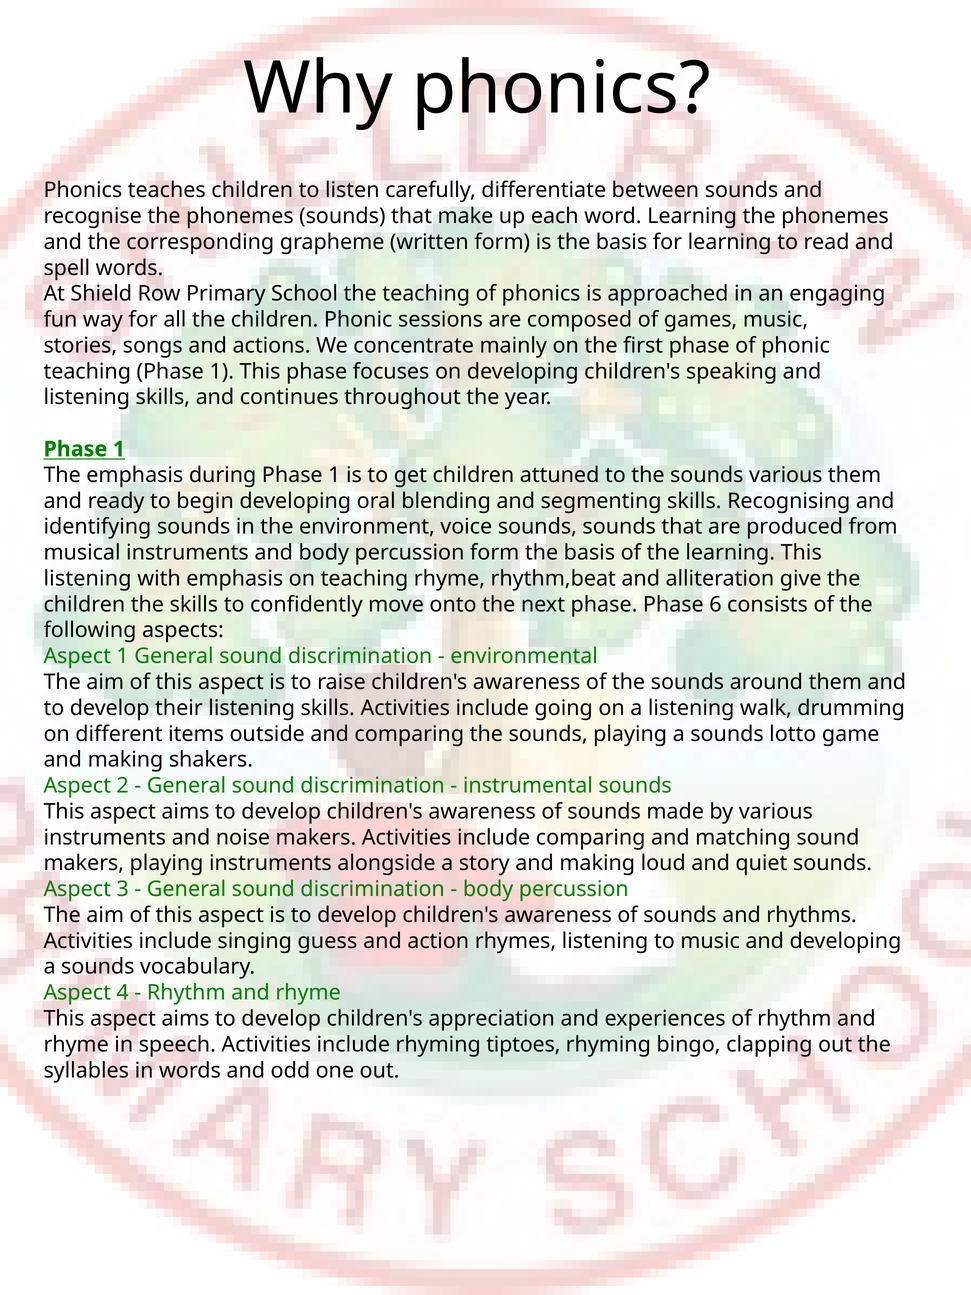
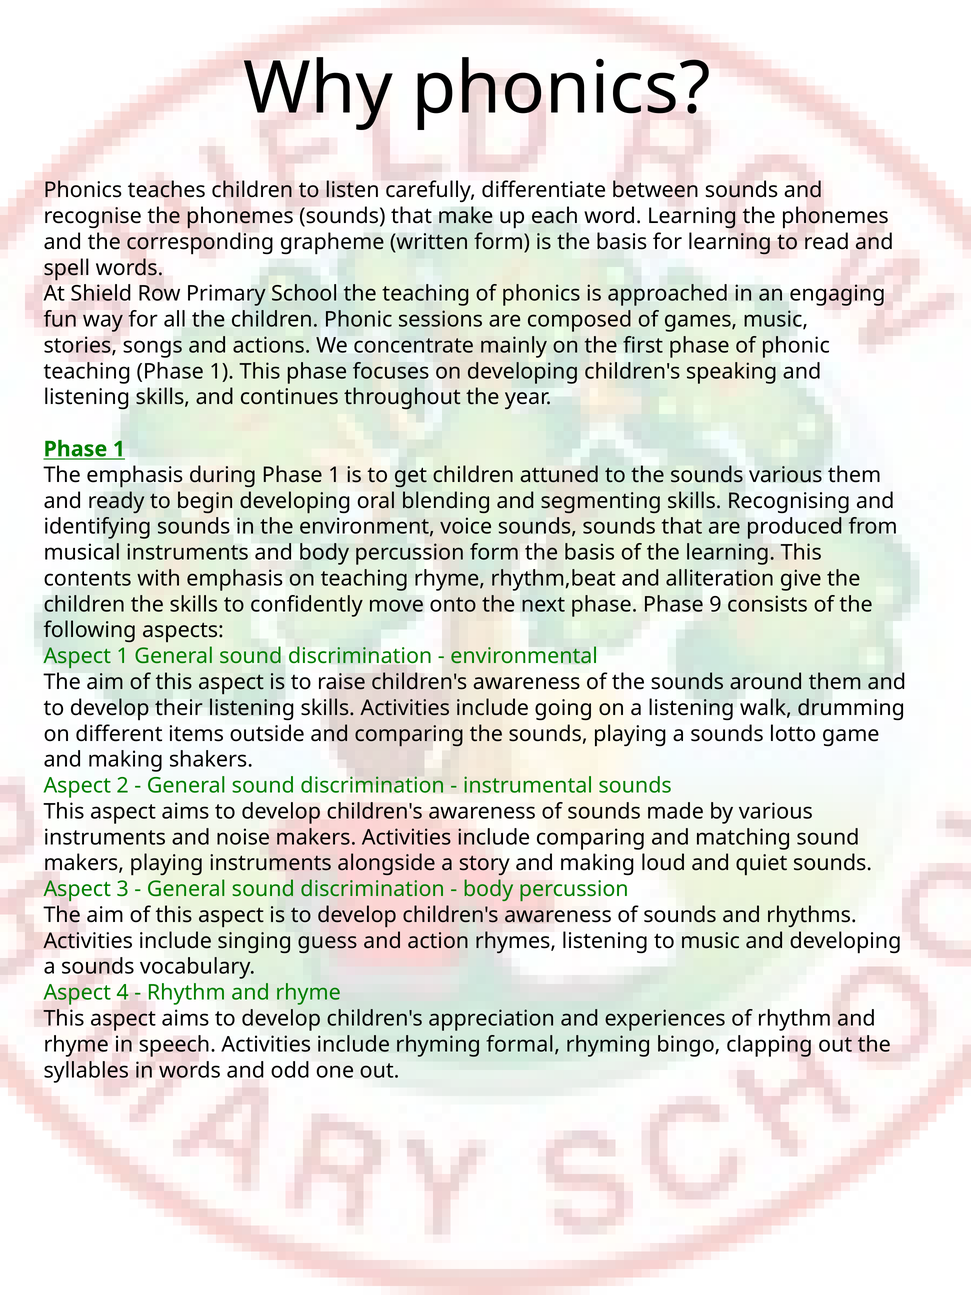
listening: listening -> contents (88, 578)
6: 6 -> 9 (715, 604)
tiptoes: tiptoes -> formal (523, 1044)
